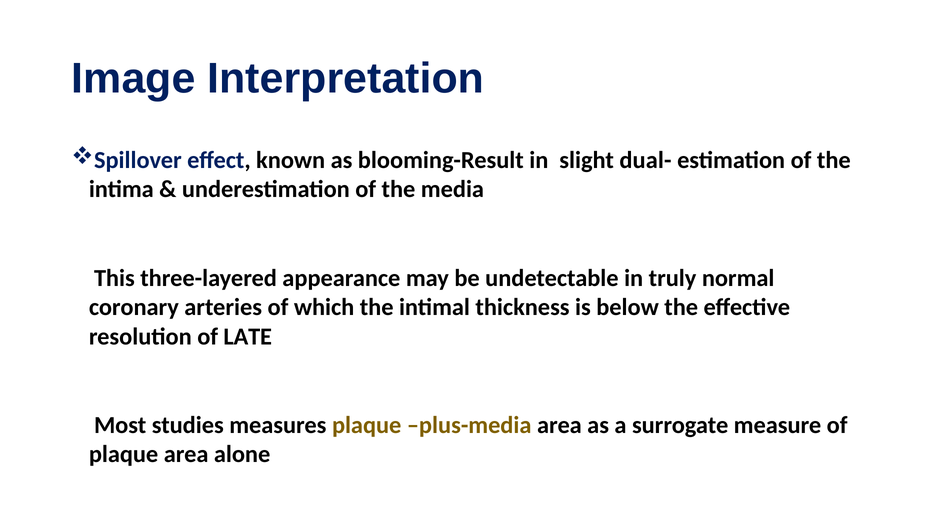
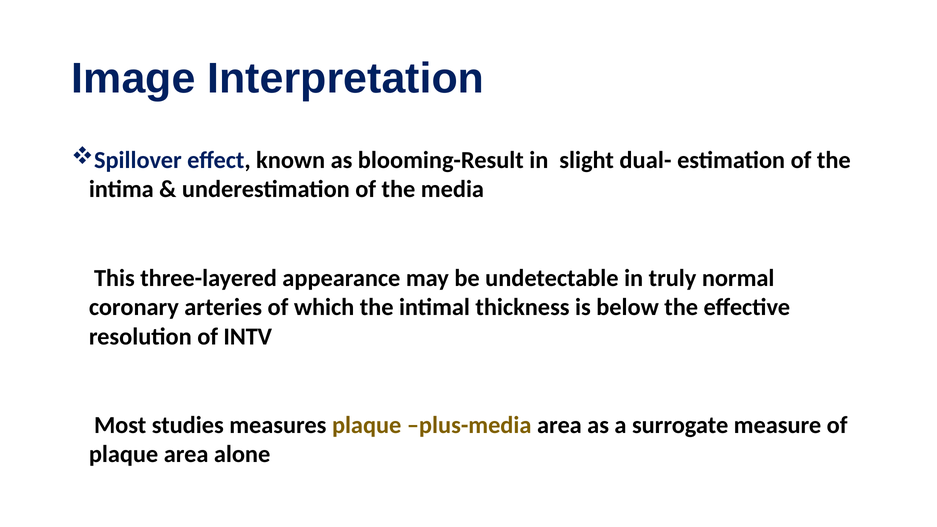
LATE: LATE -> INTV (248, 337)
